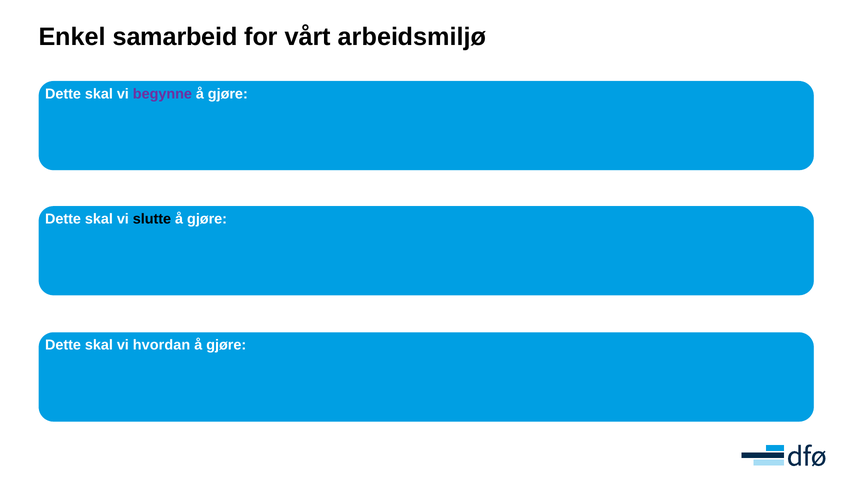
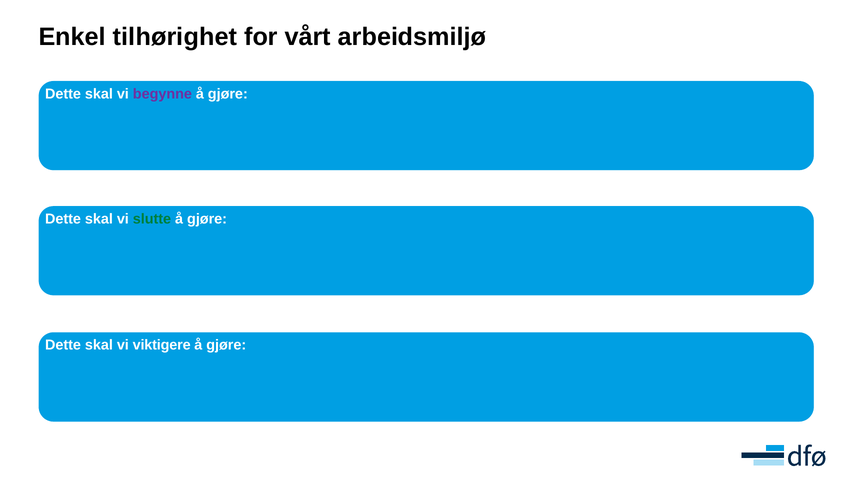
samarbeid: samarbeid -> tilhørighet (175, 37)
slutte colour: black -> green (152, 219)
hvordan: hvordan -> viktigere (162, 346)
